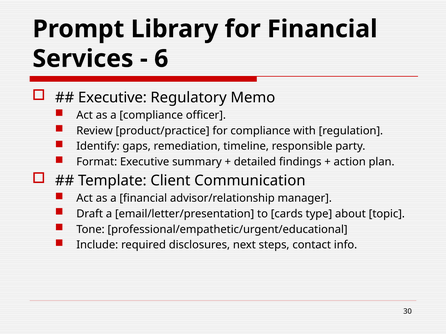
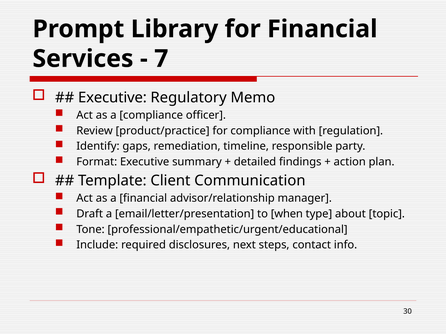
6: 6 -> 7 (161, 59)
cards: cards -> when (287, 214)
